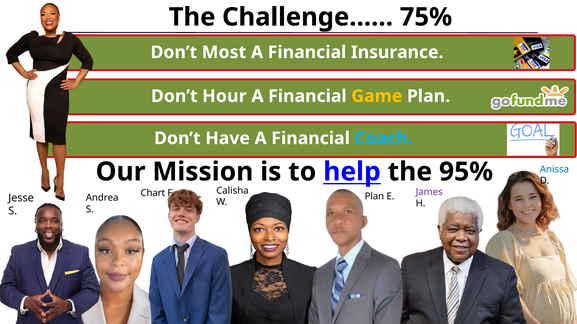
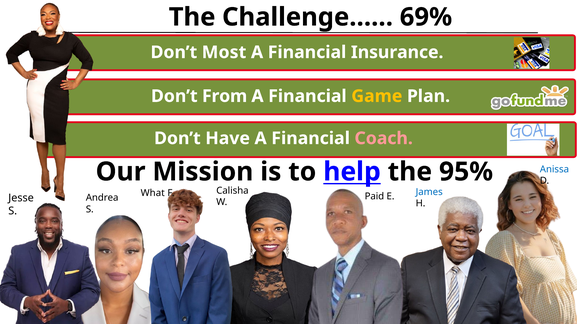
75%: 75% -> 69% (426, 17)
Hour: Hour -> From (225, 96)
Coach colour: light blue -> pink (384, 139)
James colour: purple -> blue (429, 192)
Chart: Chart -> What (153, 193)
Plan: Plan -> Paid (374, 197)
